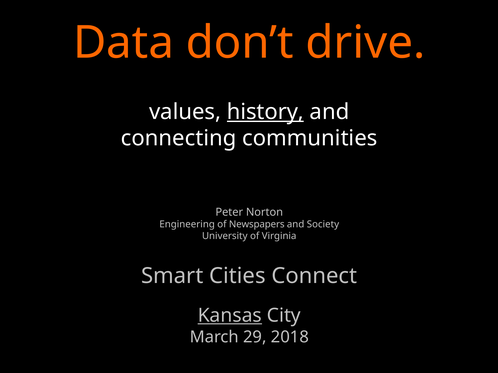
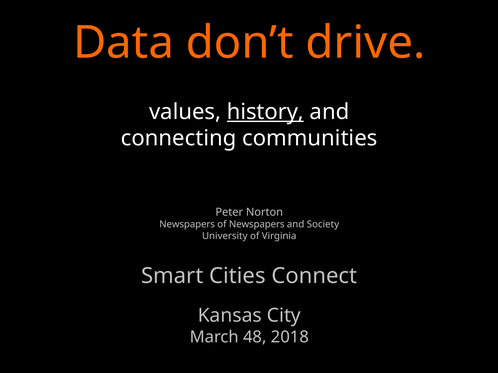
Engineering: Engineering -> Newspapers (187, 225)
Kansas underline: present -> none (230, 316)
29: 29 -> 48 (255, 337)
